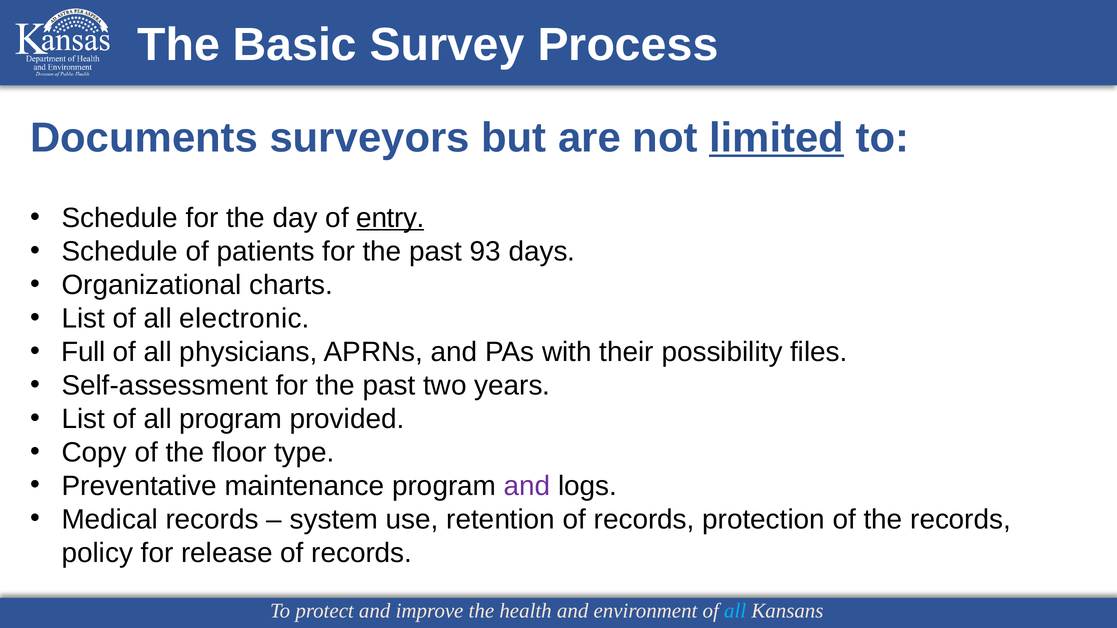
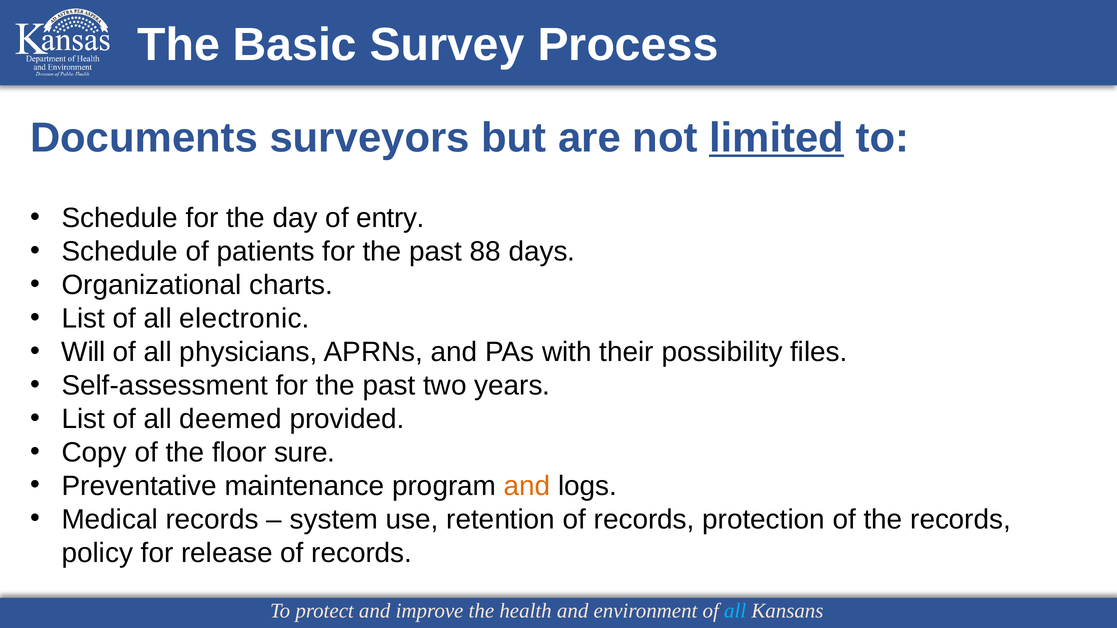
entry underline: present -> none (390, 218)
93: 93 -> 88 (485, 252)
Full: Full -> Will (83, 352)
all program: program -> deemed (231, 419)
type: type -> sure (305, 453)
and colour: purple -> orange (527, 486)
